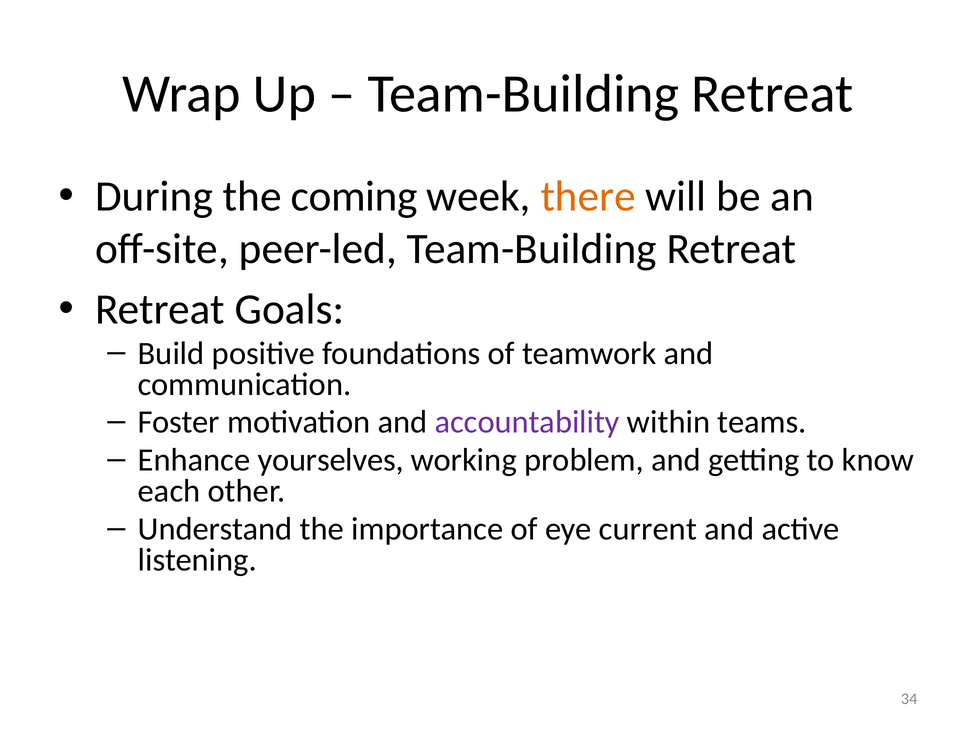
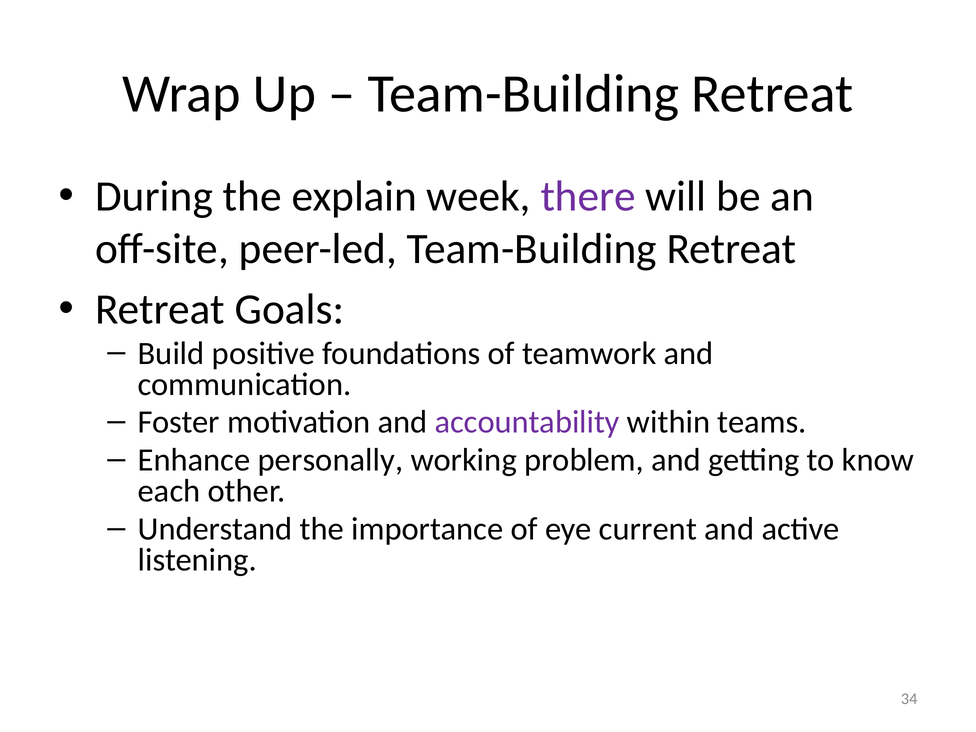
coming: coming -> explain (354, 197)
there colour: orange -> purple (588, 197)
yourselves: yourselves -> personally (331, 460)
